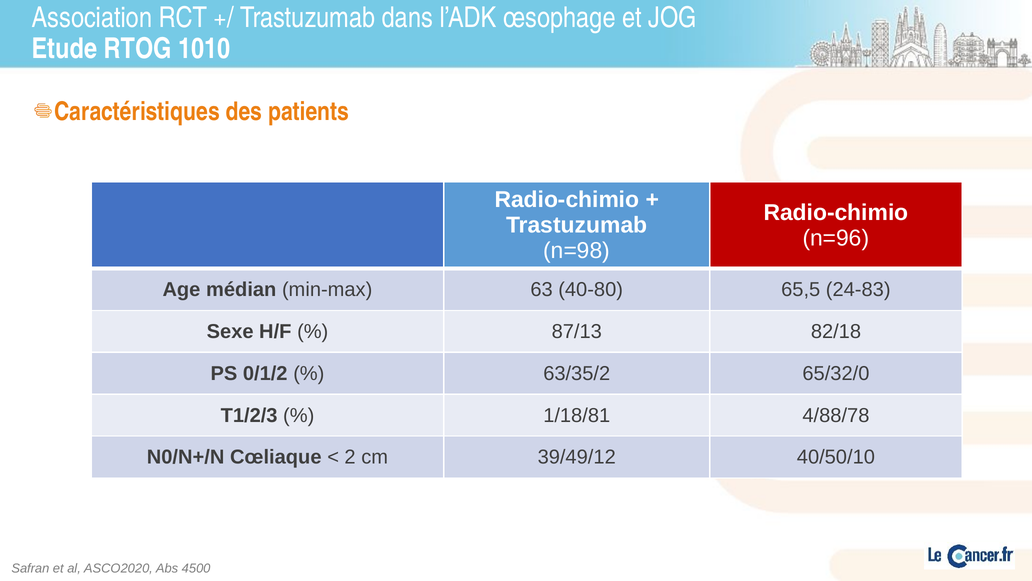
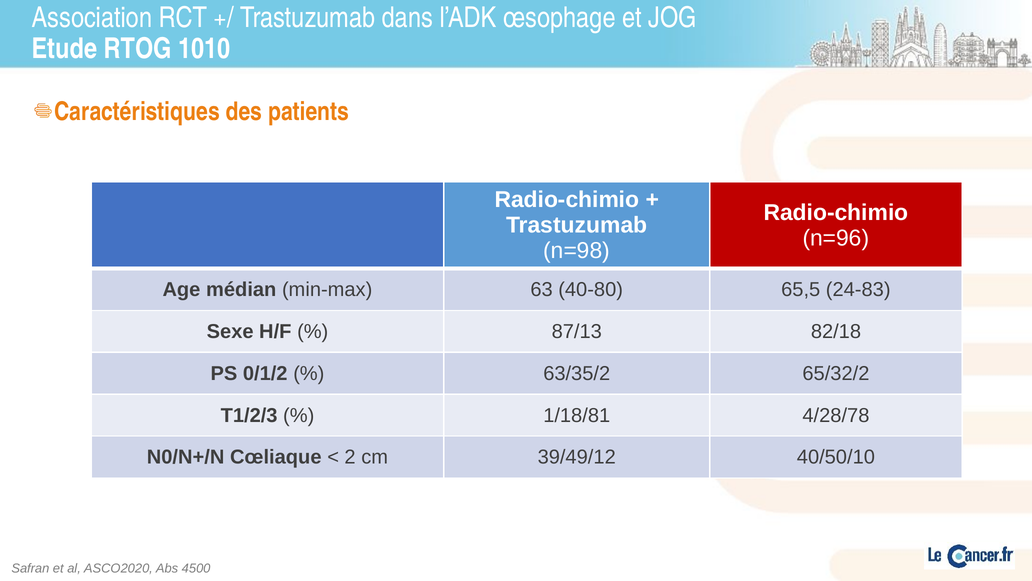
65/32/0: 65/32/0 -> 65/32/2 (836, 373)
4/88/78: 4/88/78 -> 4/28/78 (836, 415)
